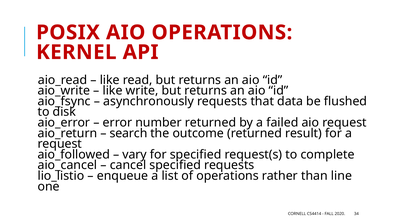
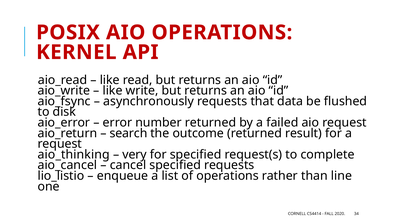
aio_followed: aio_followed -> aio_thinking (74, 155)
vary: vary -> very (135, 155)
